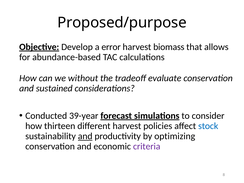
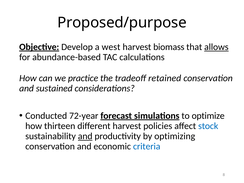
error: error -> west (111, 47)
allows underline: none -> present (216, 47)
without: without -> practice (83, 78)
evaluate: evaluate -> retained (165, 78)
39-year: 39-year -> 72-year (84, 116)
consider: consider -> optimize (208, 116)
criteria colour: purple -> blue (147, 146)
